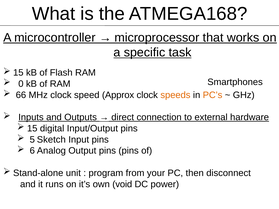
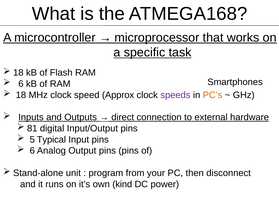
15: 15 -> 18 (18, 73)
0: 0 -> 6 (21, 84)
66: 66 -> 18 (21, 95)
speeds colour: orange -> purple (175, 95)
15: 15 -> 81 (32, 129)
Sketch: Sketch -> Typical (51, 140)
void: void -> kind (122, 184)
